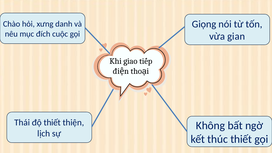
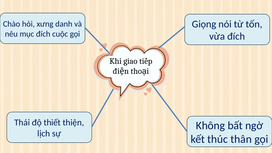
vừa gian: gian -> đích (236, 36)
thúc thiết: thiết -> thân (241, 139)
